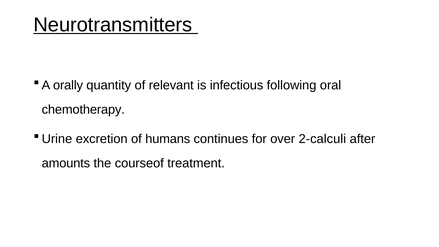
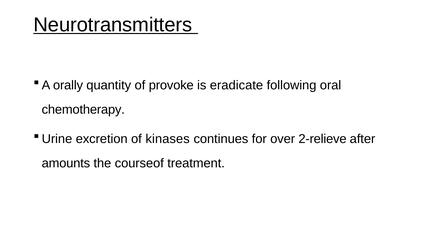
relevant: relevant -> provoke (171, 85)
infectious: infectious -> eradicate (236, 85)
humans: humans -> kinases (168, 139)
2-calculi: 2-calculi -> 2-relieve (323, 139)
